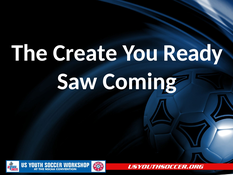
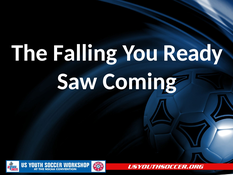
Create: Create -> Falling (85, 53)
